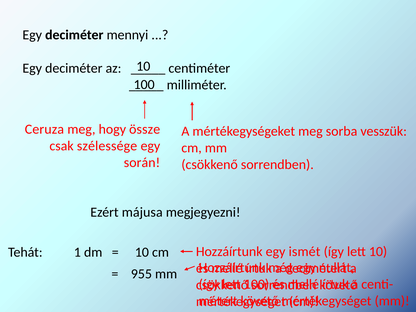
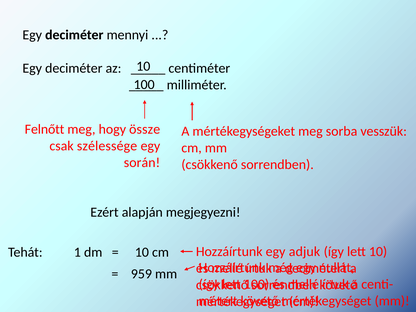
Ceruza: Ceruza -> Felnőtt (45, 129)
májusa: májusa -> alapján (142, 212)
ismét: ismét -> adjuk (305, 252)
955: 955 -> 959 (141, 274)
